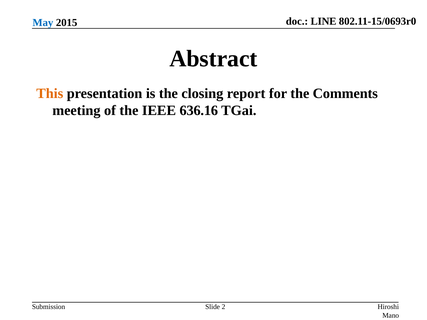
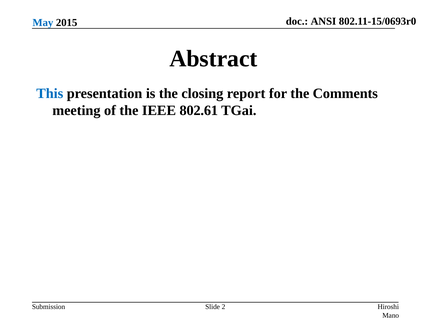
LINE: LINE -> ANSI (323, 21)
This colour: orange -> blue (50, 94)
636.16: 636.16 -> 802.61 (199, 111)
